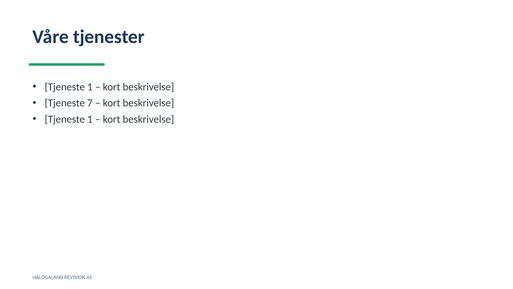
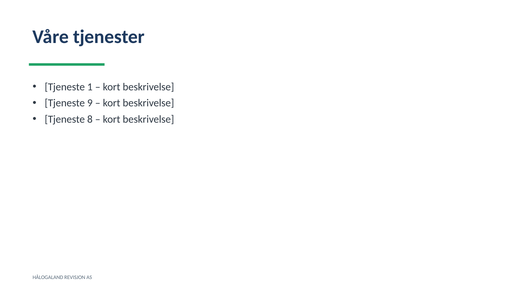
7: 7 -> 9 (90, 103)
1: 1 -> 8 (90, 119)
